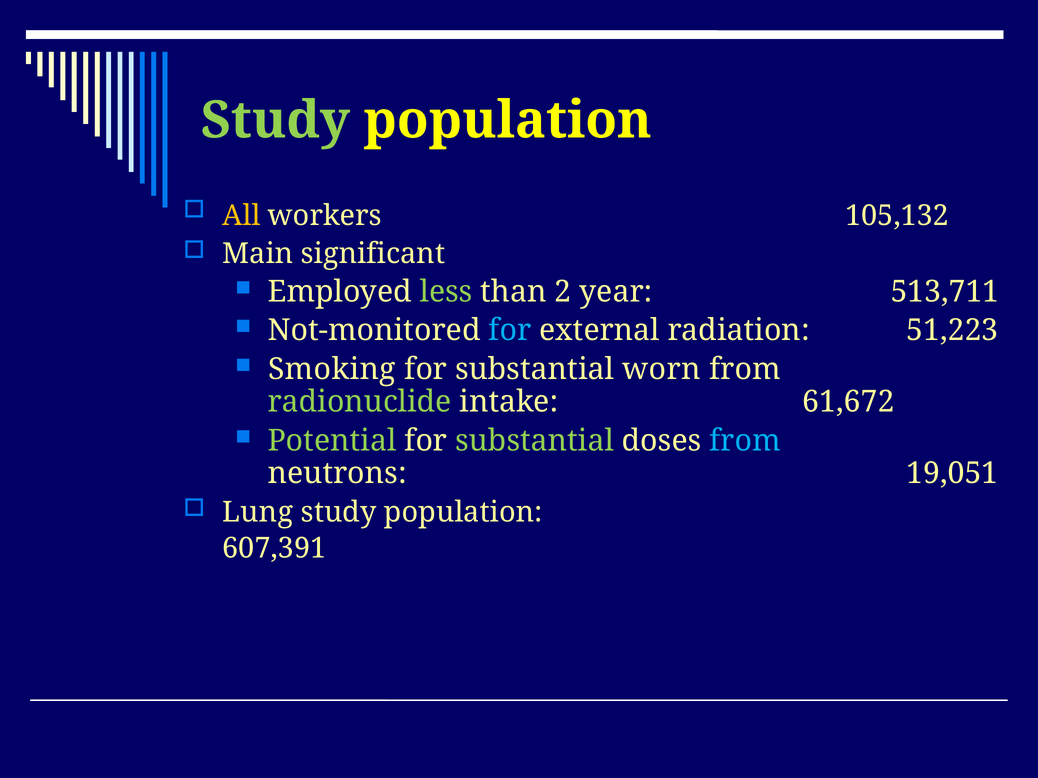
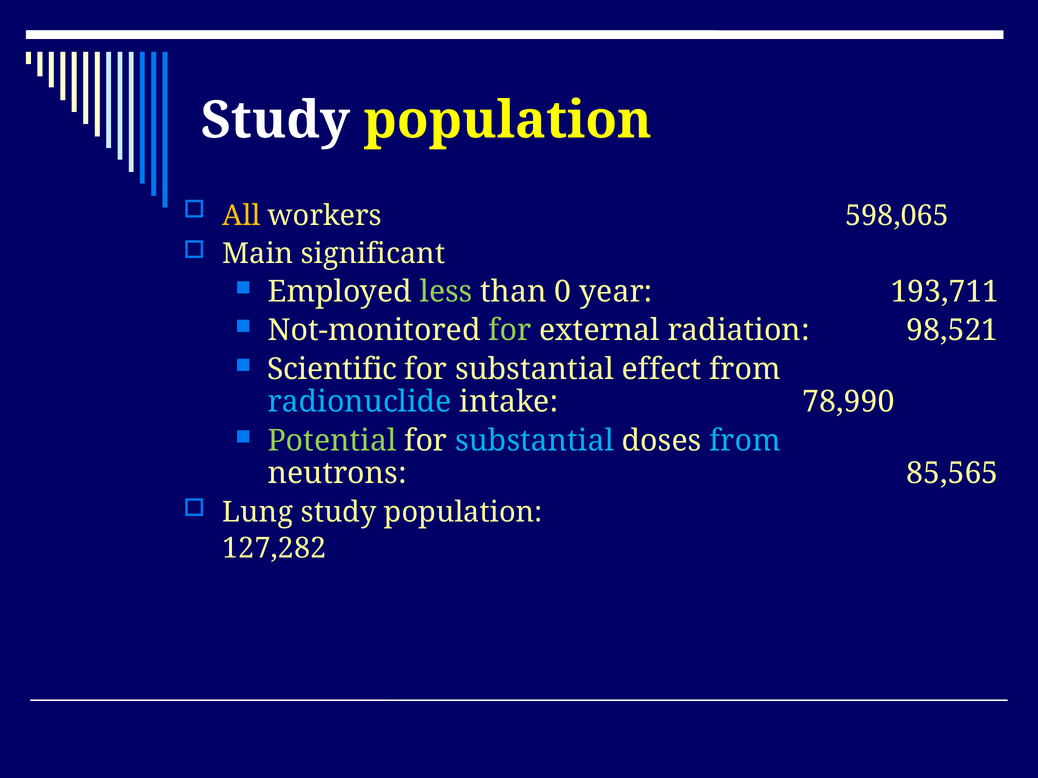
Study colour: light green -> white (275, 120)
105,132: 105,132 -> 598,065 (897, 216)
2: 2 -> 0 (563, 292)
513,711: 513,711 -> 193,711 (945, 292)
for colour: light blue -> light green (510, 331)
51,223: 51,223 -> 98,521 (952, 331)
Smoking: Smoking -> Scientific (332, 369)
worn: worn -> effect (662, 369)
radionuclide colour: light green -> light blue (360, 402)
61,672: 61,672 -> 78,990 (848, 402)
substantial colour: light green -> light blue (535, 441)
19,051: 19,051 -> 85,565 (952, 474)
607,391: 607,391 -> 127,282 (274, 549)
